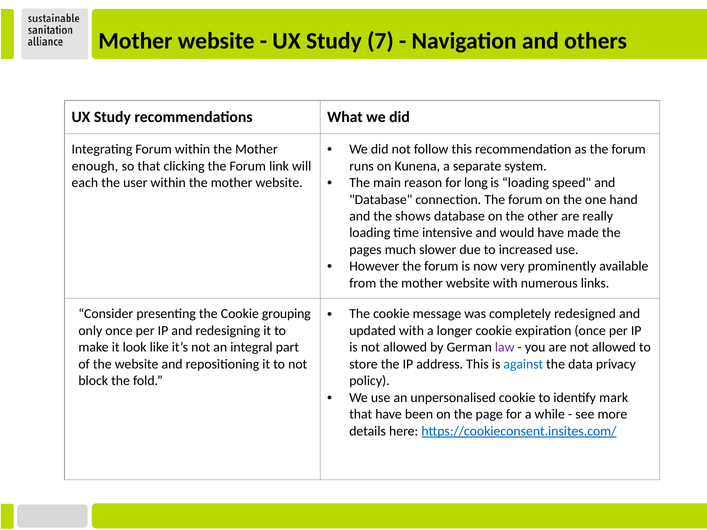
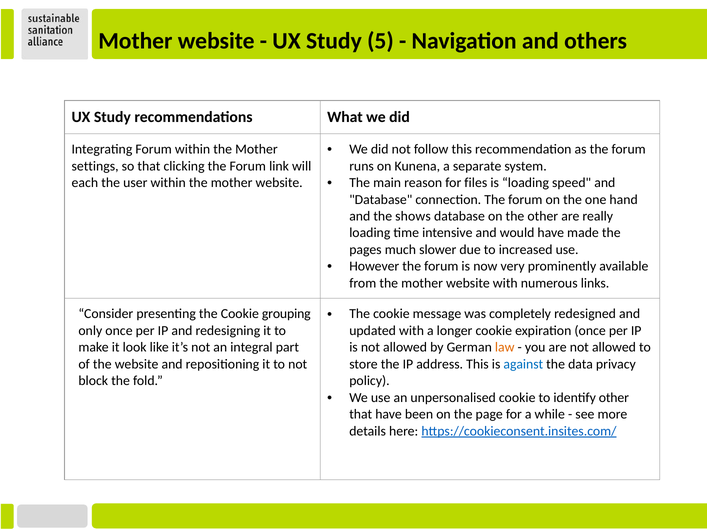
7: 7 -> 5 (380, 41)
enough: enough -> settings (95, 166)
long: long -> files (476, 183)
law colour: purple -> orange (505, 348)
identify mark: mark -> other (614, 398)
